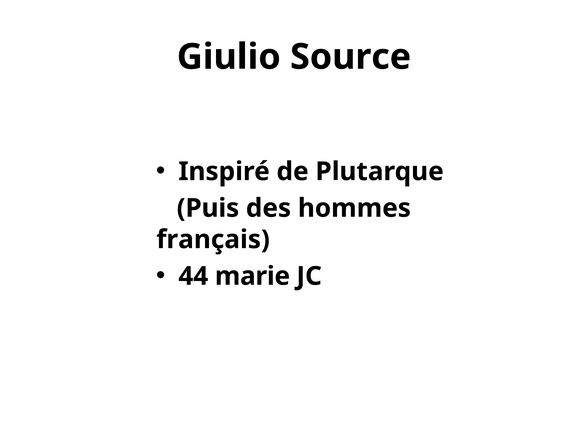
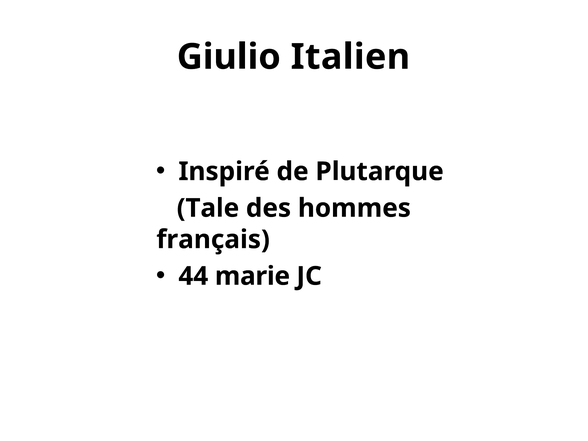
Source: Source -> Italien (350, 57)
Puis: Puis -> Tale (208, 208)
